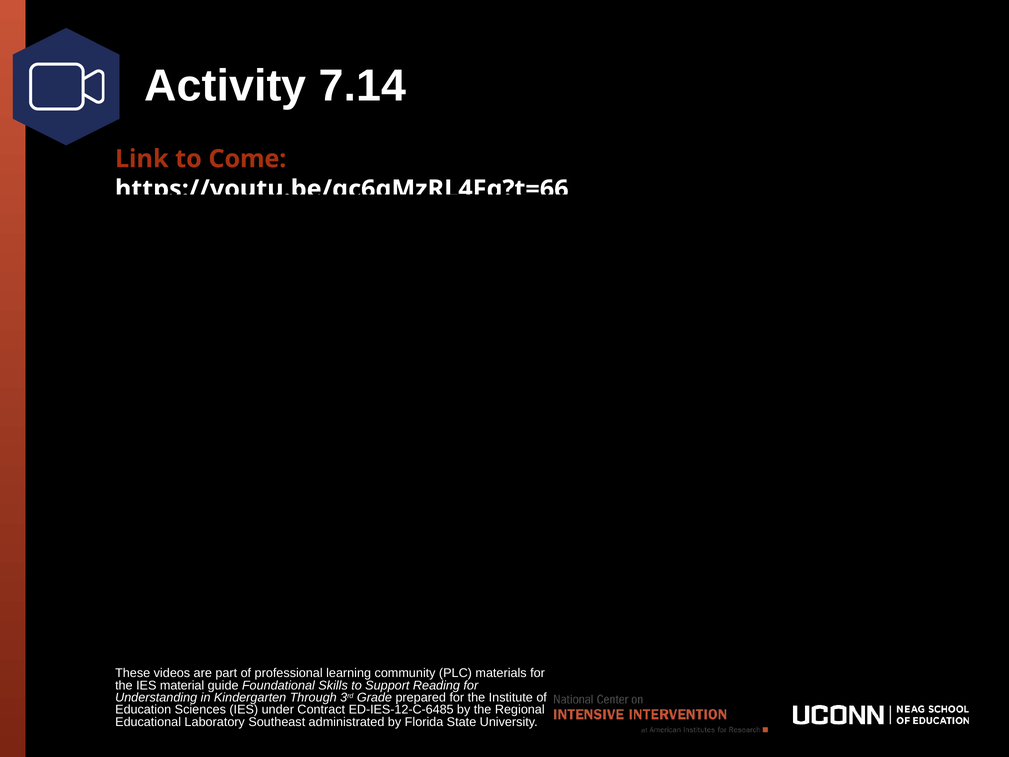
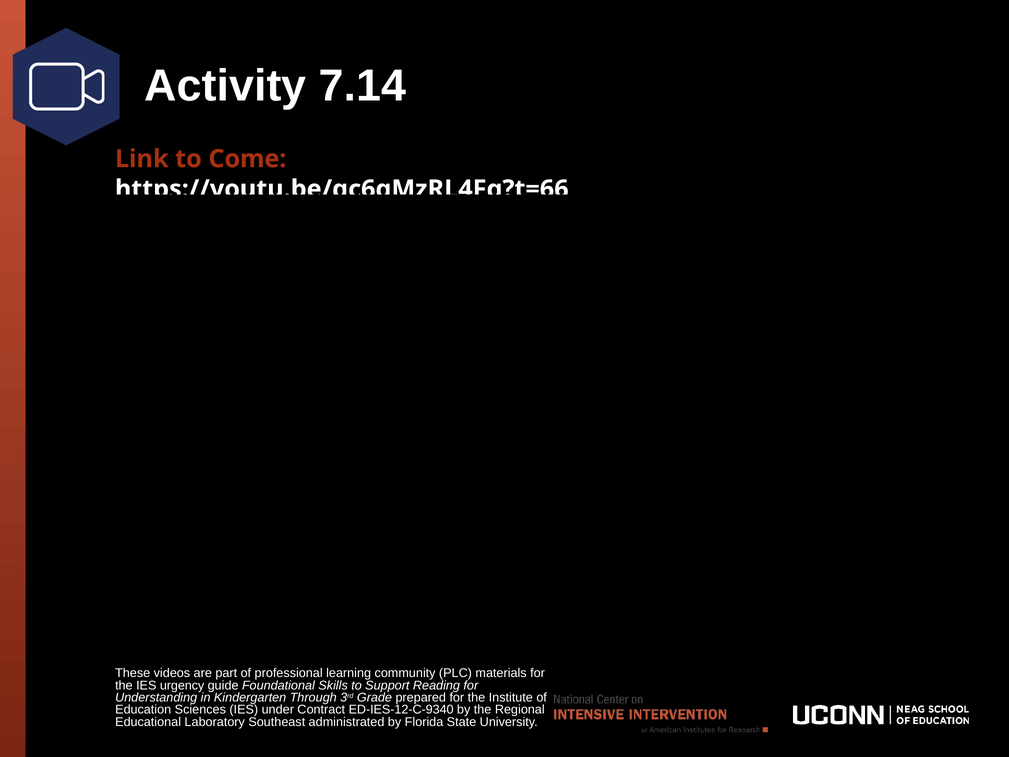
material: material -> urgency (182, 685)
ED-IES-12-C-6485: ED-IES-12-C-6485 -> ED-IES-12-C-9340 (401, 710)
